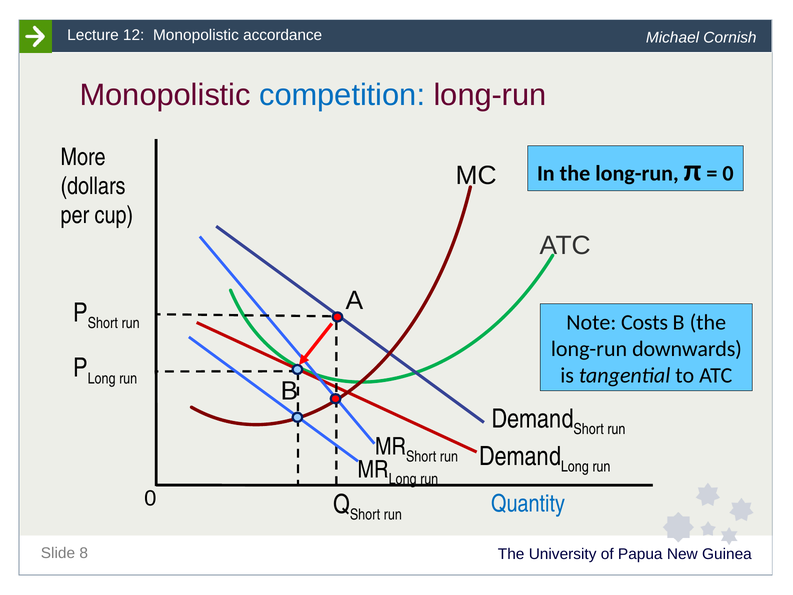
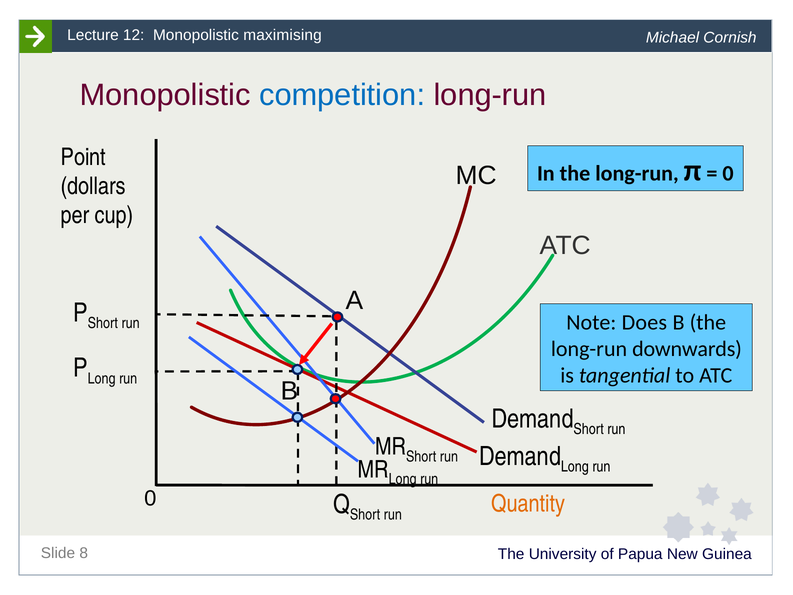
accordance: accordance -> maximising (283, 35)
More: More -> Point (83, 157)
Costs: Costs -> Does (644, 322)
Quantity colour: blue -> orange (528, 504)
